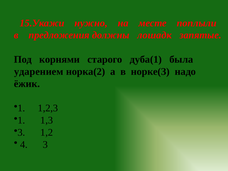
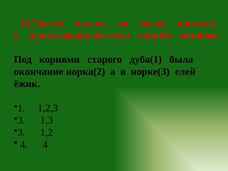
предложения: предложения -> использовать (59, 35)
ударением: ударением -> окончание (39, 72)
надо: надо -> елей (185, 72)
1: 1 -> 3 (21, 120)
4 3: 3 -> 4 (45, 145)
